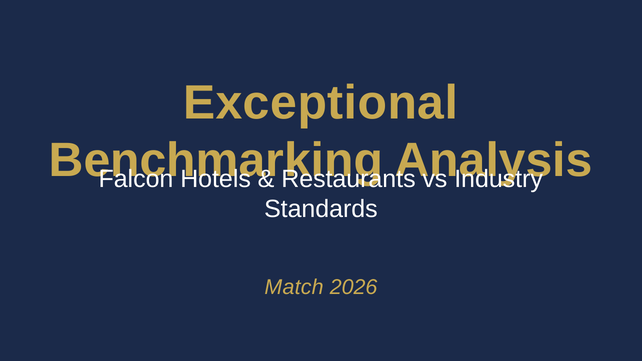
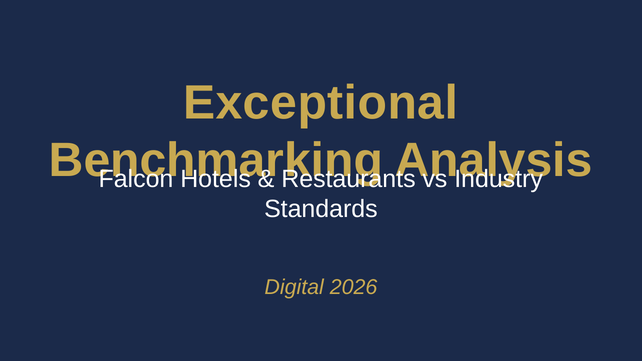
Match: Match -> Digital (294, 287)
